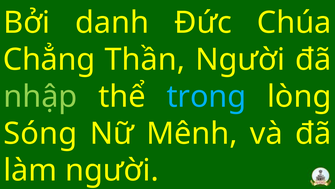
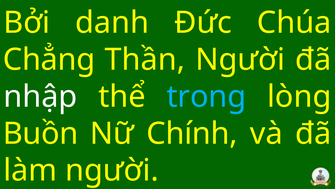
nhập colour: light green -> white (40, 96)
Sóng: Sóng -> Buồn (41, 133)
Mênh: Mênh -> Chính (192, 133)
